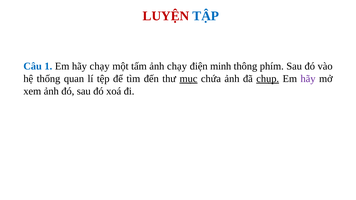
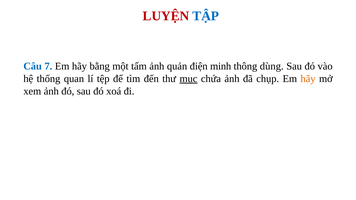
1: 1 -> 7 (48, 66)
hãy chạy: chạy -> bằng (100, 66)
ảnh chạy: chạy -> quản (177, 66)
phím: phím -> dùng (272, 66)
chụp underline: present -> none (268, 79)
hãy colour: purple -> orange (308, 79)
